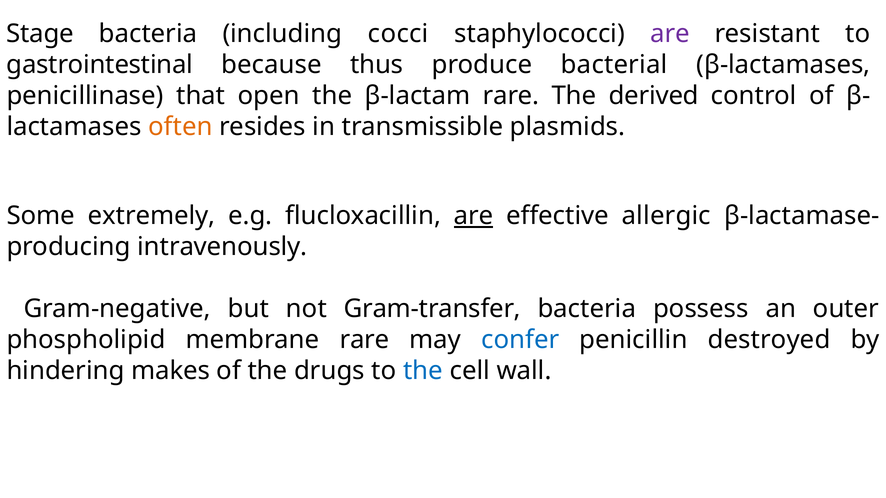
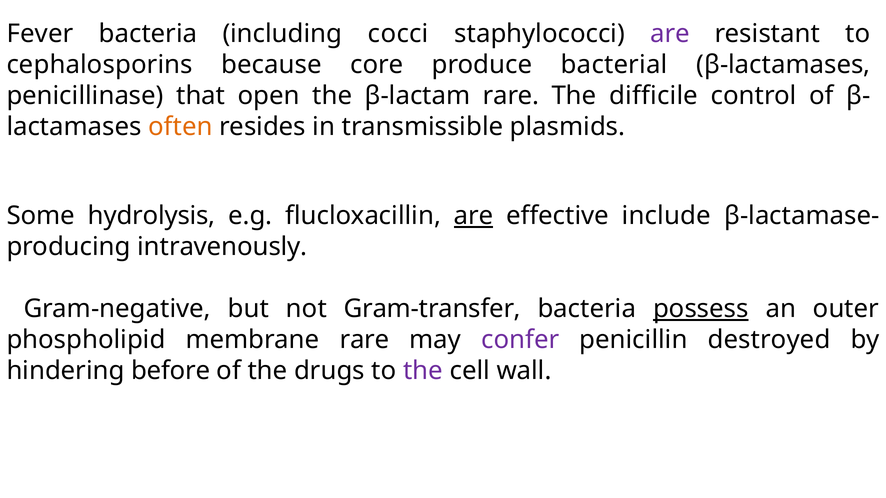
Stage: Stage -> Fever (40, 34)
gastrointestinal: gastrointestinal -> cephalosporins (100, 65)
thus: thus -> core (377, 65)
derived: derived -> difficile (654, 96)
extremely: extremely -> hydrolysis (152, 216)
allergic: allergic -> include (666, 216)
possess underline: none -> present (701, 309)
confer colour: blue -> purple (520, 340)
makes: makes -> before (171, 371)
the colour: blue -> purple (423, 371)
